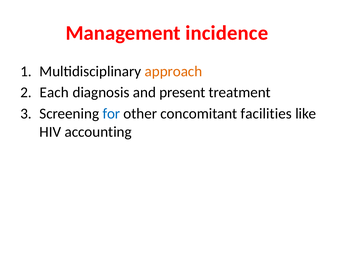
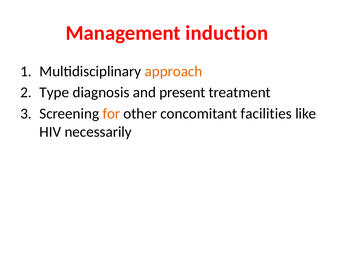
incidence: incidence -> induction (227, 33)
Each: Each -> Type (54, 92)
for colour: blue -> orange (111, 113)
accounting: accounting -> necessarily (98, 131)
